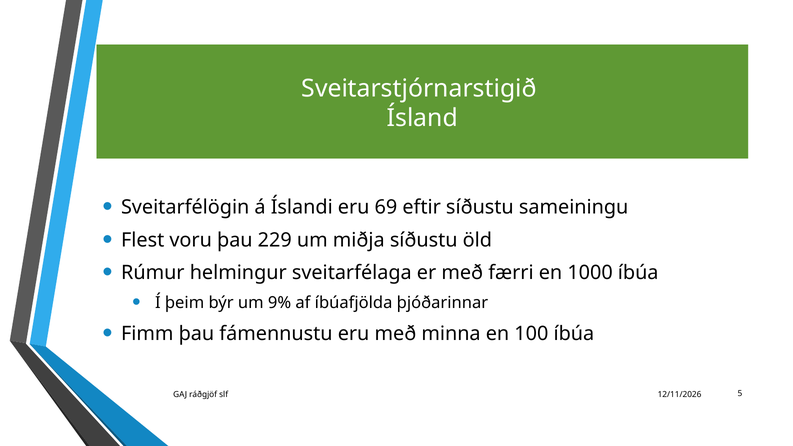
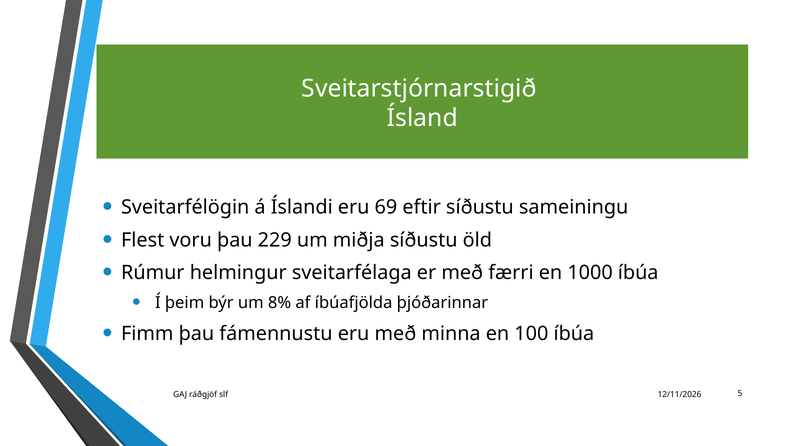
9%: 9% -> 8% (280, 303)
